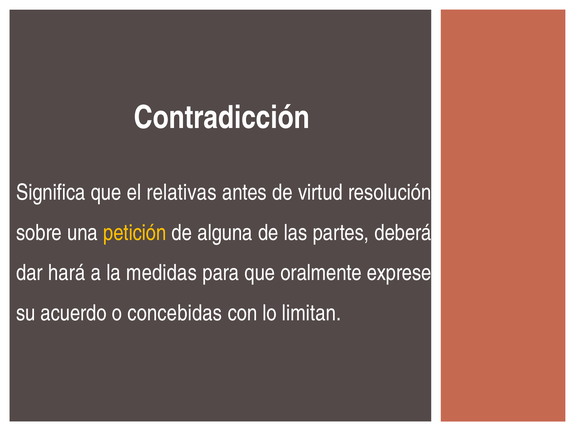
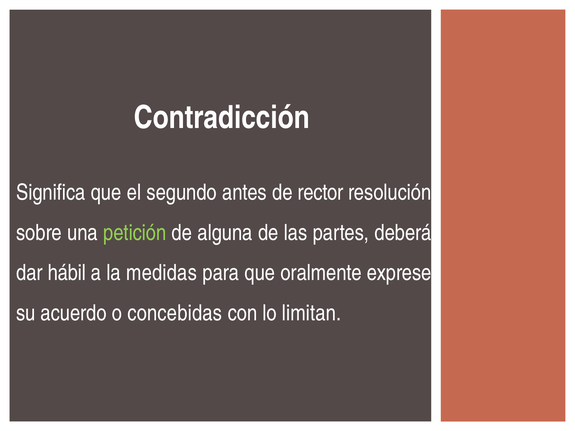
relativas: relativas -> segundo (182, 193)
virtud: virtud -> rector (320, 193)
petición colour: yellow -> light green (135, 233)
hará: hará -> hábil (67, 273)
